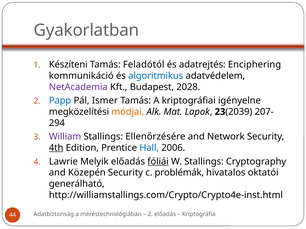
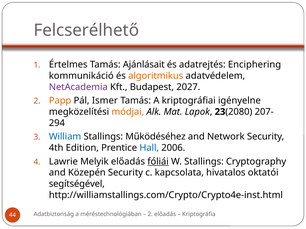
Gyakorlatban: Gyakorlatban -> Felcserélhető (86, 30)
Készíteni: Készíteni -> Értelmes (68, 65)
Feladótól: Feladótól -> Ajánlásait (144, 65)
algoritmikus colour: blue -> orange (156, 76)
2028: 2028 -> 2027 (188, 87)
Papp colour: blue -> orange (60, 101)
2039: 2039 -> 2080 (239, 112)
William colour: purple -> blue (65, 137)
Ellenőrzésére: Ellenőrzésére -> Működéséhez (156, 137)
4th underline: present -> none (56, 148)
problémák: problémák -> kapcsolata (179, 173)
generálható: generálható -> segítségével (77, 184)
